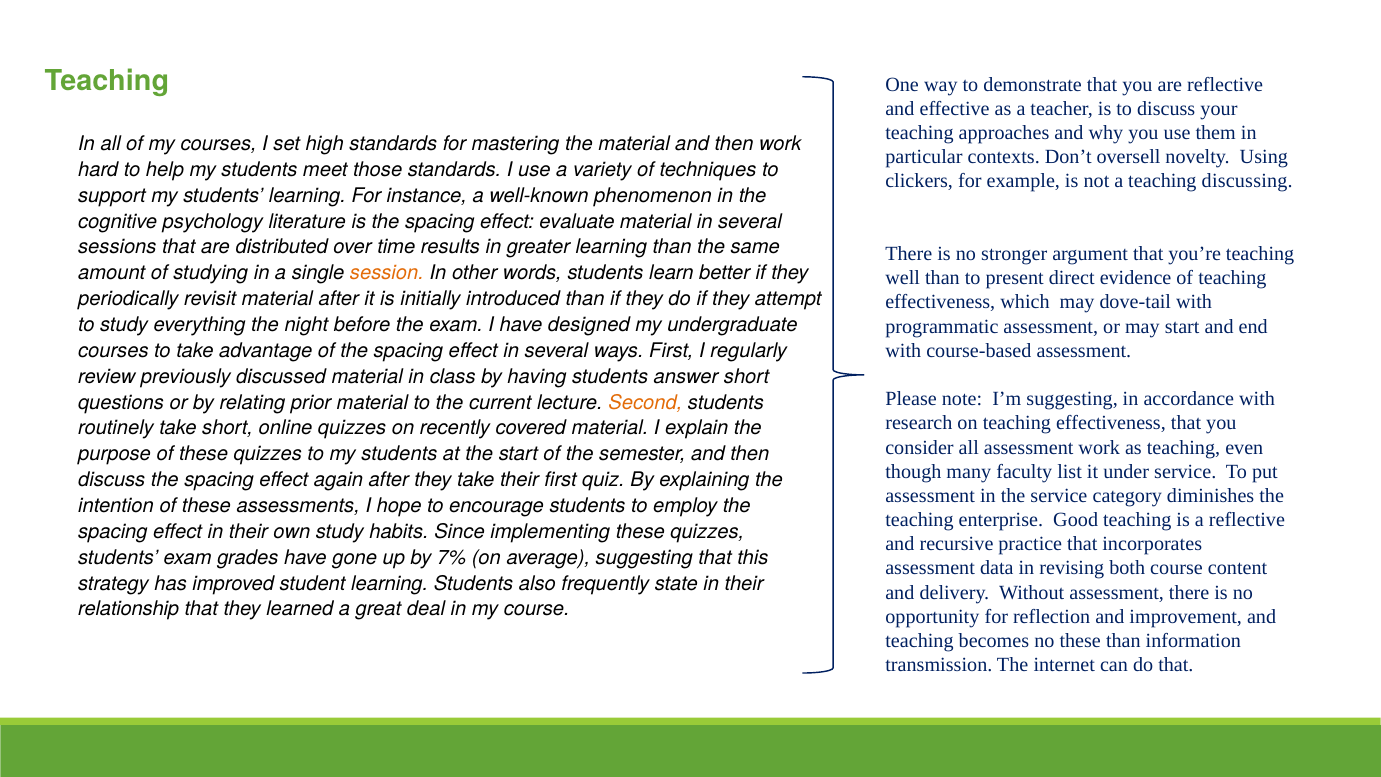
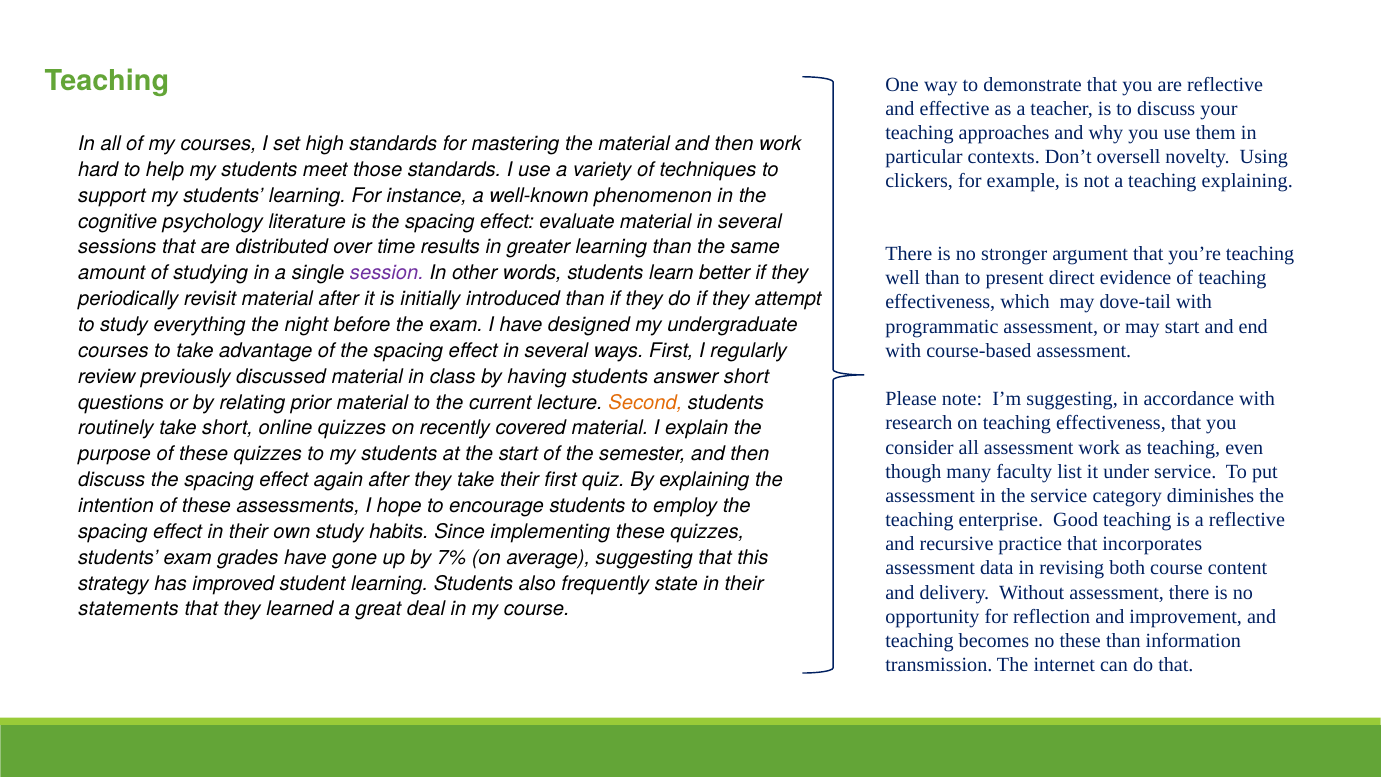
teaching discussing: discussing -> explaining (1247, 181)
session colour: orange -> purple (387, 273)
relationship: relationship -> statements (128, 609)
